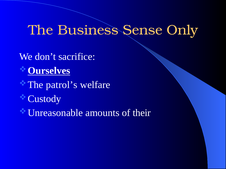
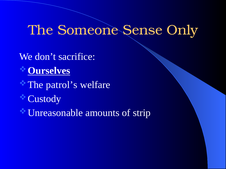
Business: Business -> Someone (88, 30)
their: their -> strip (142, 113)
